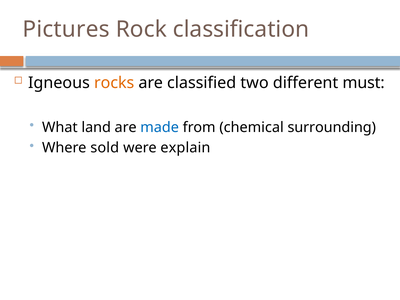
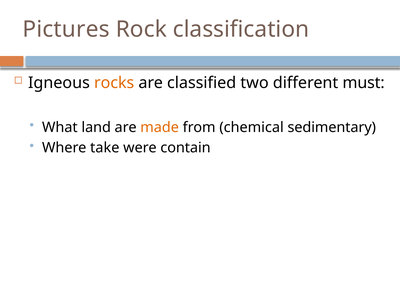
made colour: blue -> orange (160, 127)
surrounding: surrounding -> sedimentary (332, 127)
sold: sold -> take (105, 148)
explain: explain -> contain (186, 148)
